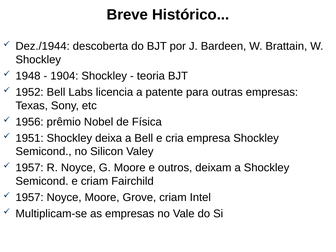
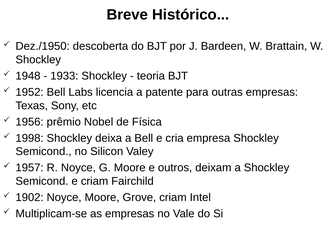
Dez./1944: Dez./1944 -> Dez./1950 (43, 46)
1904: 1904 -> 1933 (64, 76)
1951: 1951 -> 1998 (30, 138)
1957: 1957 -> 1902 (30, 197)
